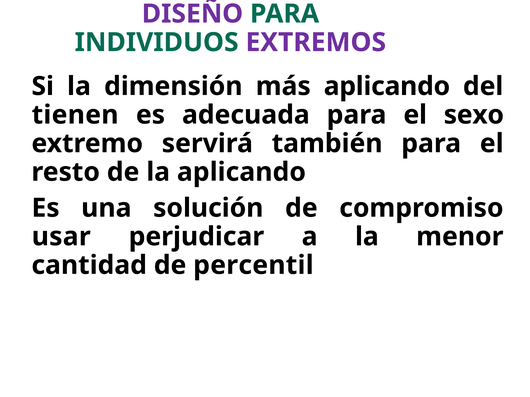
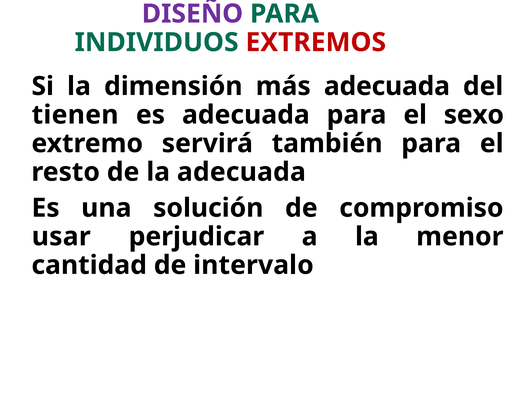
EXTREMOS colour: purple -> red (316, 42)
más aplicando: aplicando -> adecuada (387, 86)
la aplicando: aplicando -> adecuada (241, 172)
percentil: percentil -> intervalo (253, 265)
